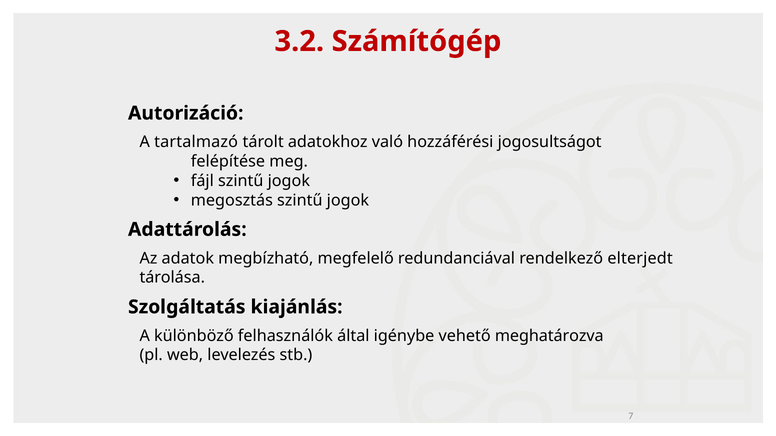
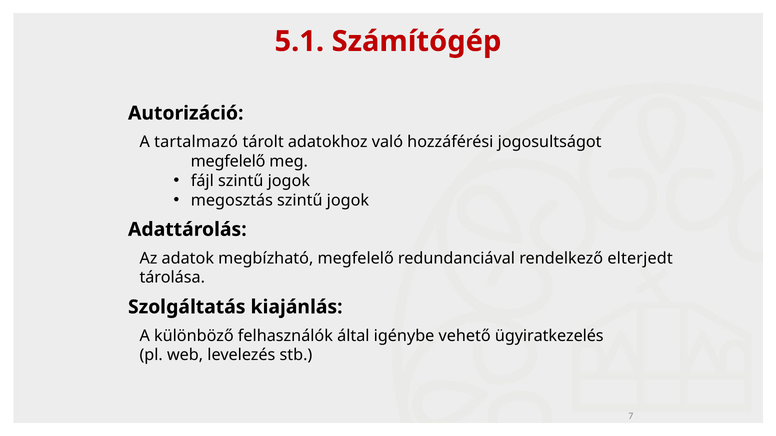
3.2: 3.2 -> 5.1 (299, 41)
felépítése: felépítése -> megfelelő (228, 162)
meghatározva: meghatározva -> ügyiratkezelés (549, 336)
